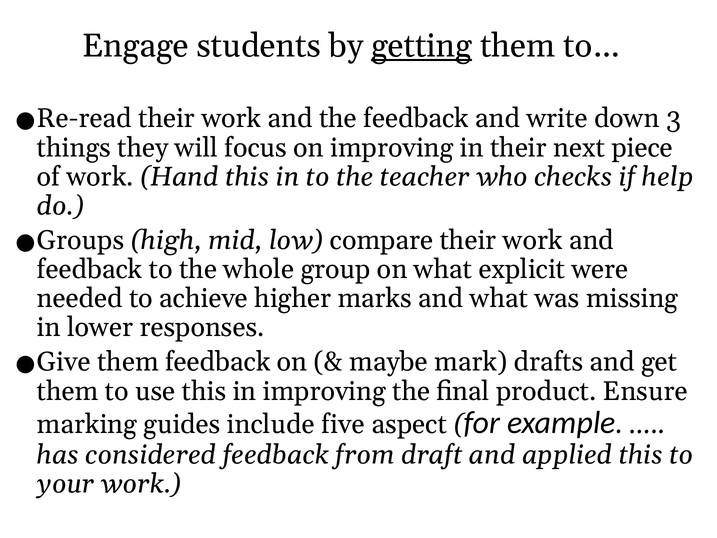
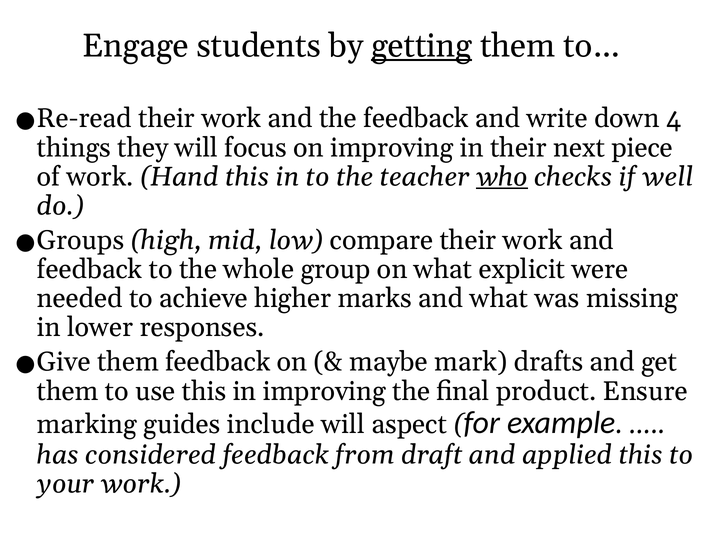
3: 3 -> 4 (674, 118)
who underline: none -> present (502, 177)
help: help -> well (668, 177)
include five: five -> will (343, 424)
